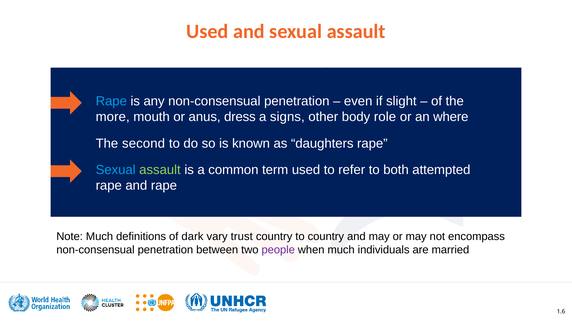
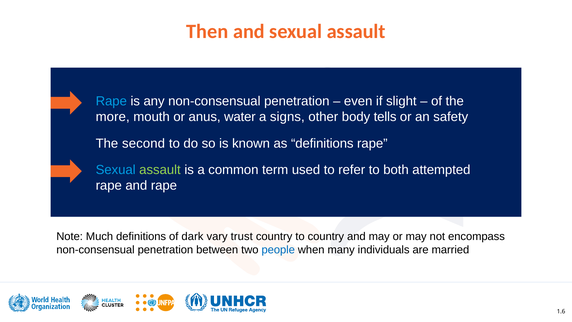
Used: Used -> Then (207, 31)
dress: dress -> water (240, 117)
role: role -> tells (385, 117)
where: where -> safety (451, 117)
as daughters: daughters -> definitions (322, 143)
people colour: purple -> blue (278, 249)
when much: much -> many (341, 249)
